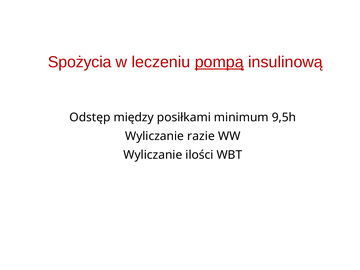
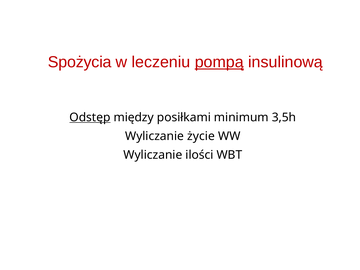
Odstęp underline: none -> present (90, 117)
9,5h: 9,5h -> 3,5h (284, 117)
razie: razie -> życie (201, 136)
